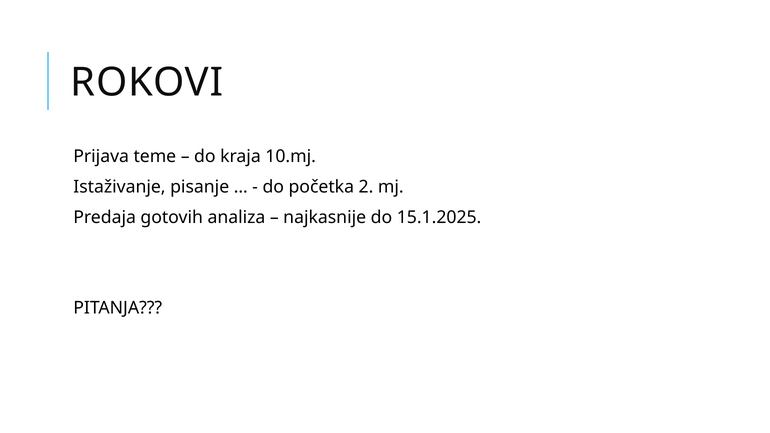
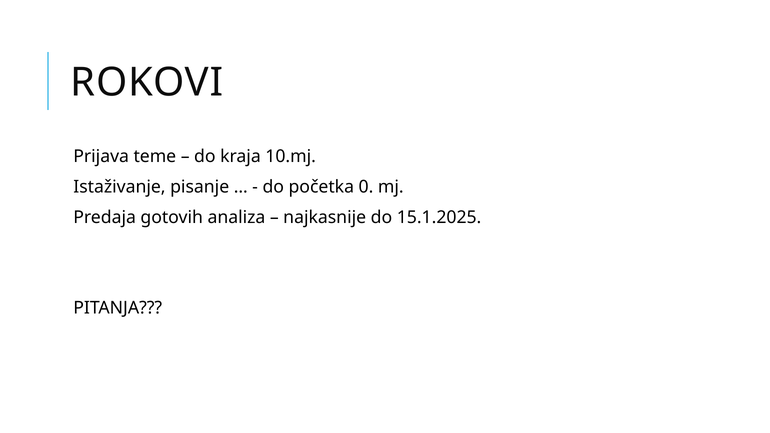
2: 2 -> 0 (366, 187)
